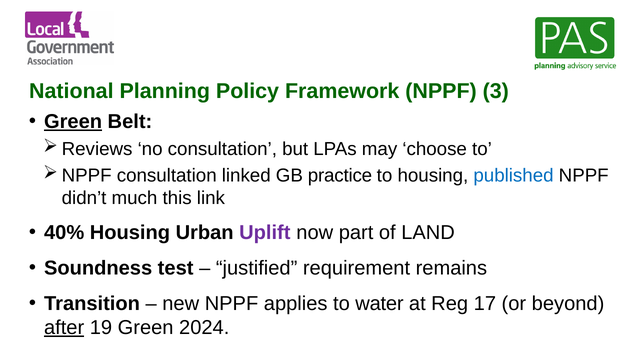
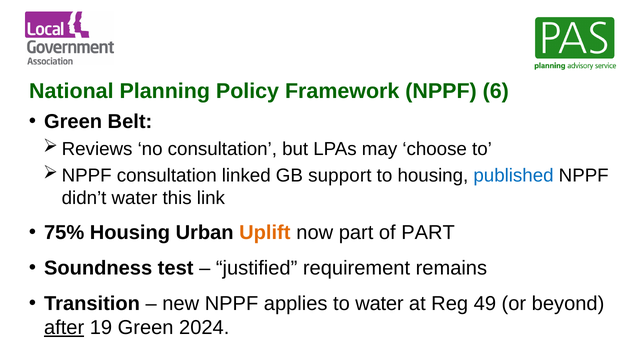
3: 3 -> 6 (496, 91)
Green underline: present -> none (73, 122)
practice: practice -> support (340, 175)
didn’t much: much -> water (134, 198)
40%: 40% -> 75% (64, 233)
Uplift colour: purple -> orange (265, 233)
of LAND: LAND -> PART (428, 233)
17: 17 -> 49 (485, 303)
